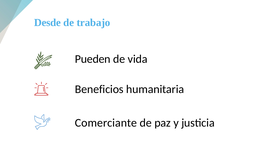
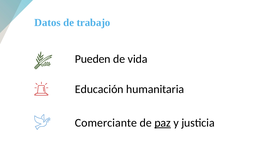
Desde: Desde -> Datos (47, 23)
Beneficios: Beneficios -> Educación (99, 89)
paz underline: none -> present (163, 123)
